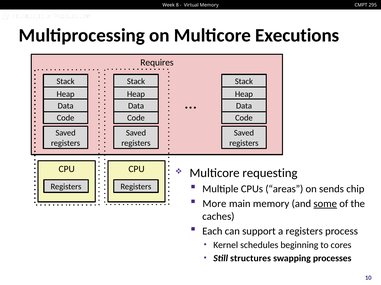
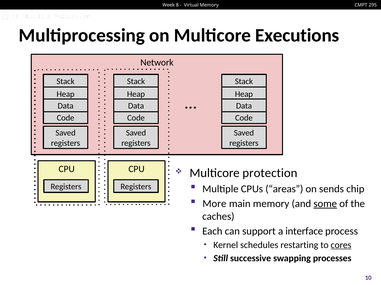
Requires: Requires -> Network (157, 63)
requesting: requesting -> protection (270, 173)
a registers: registers -> interface (304, 232)
beginning: beginning -> restarting (299, 246)
cores underline: none -> present (341, 246)
structures: structures -> successive (251, 259)
